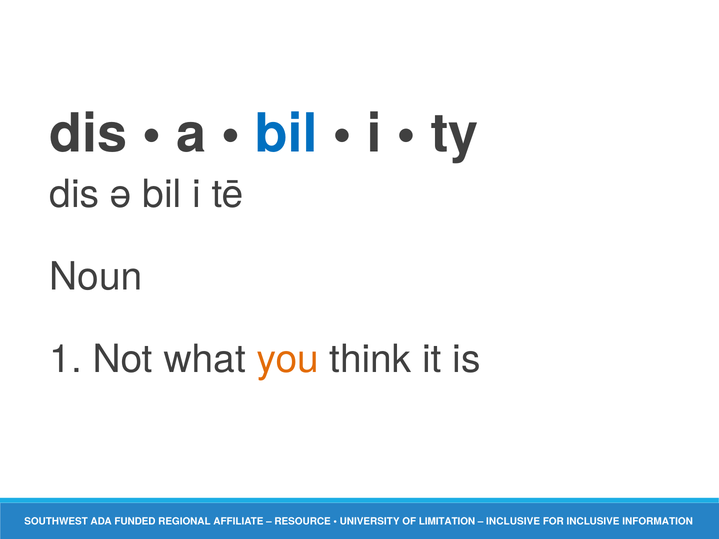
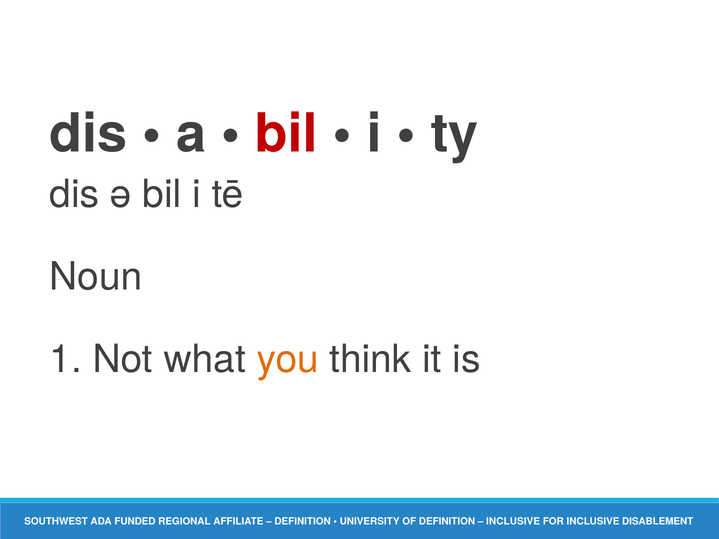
bil colour: blue -> red (286, 134)
RESOURCE: RESOURCE -> DEFINITION (303, 522)
OF LIMITATION: LIMITATION -> DEFINITION (447, 522)
INFORMATION: INFORMATION -> DISABLEMENT (658, 522)
